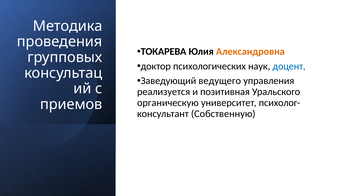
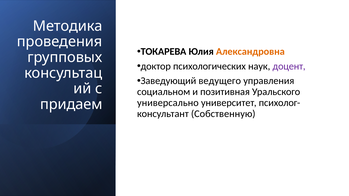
доцент colour: blue -> purple (289, 66)
реализуется: реализуется -> социальном (164, 92)
органическую: органическую -> универсально (168, 103)
приемов: приемов -> придаем (71, 105)
